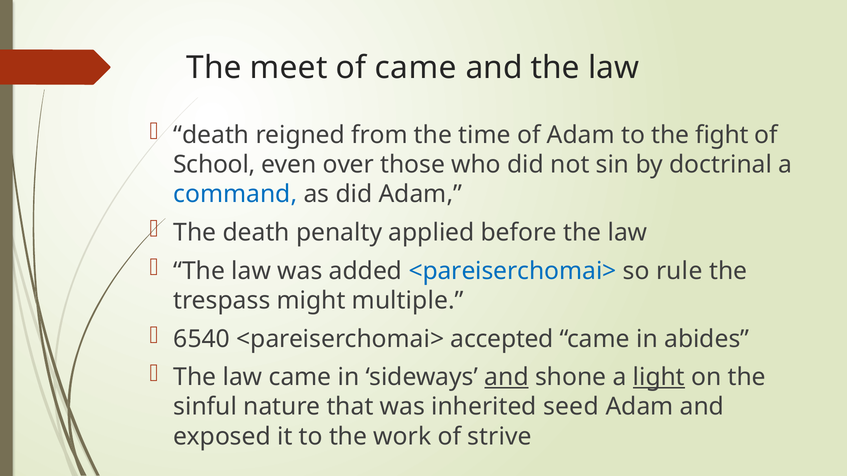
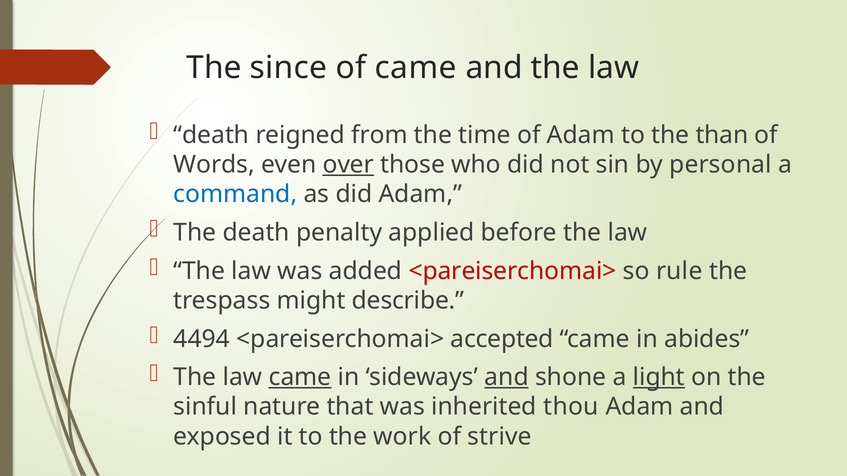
meet: meet -> since (289, 68)
fight: fight -> than (722, 135)
School: School -> Words (214, 165)
over underline: none -> present (348, 165)
doctrinal: doctrinal -> personal (721, 165)
<pareiserchomai> colour: blue -> red (513, 271)
multiple: multiple -> describe (408, 301)
6540: 6540 -> 4494 (202, 339)
came underline: none -> present (300, 378)
seed: seed -> thou (571, 407)
